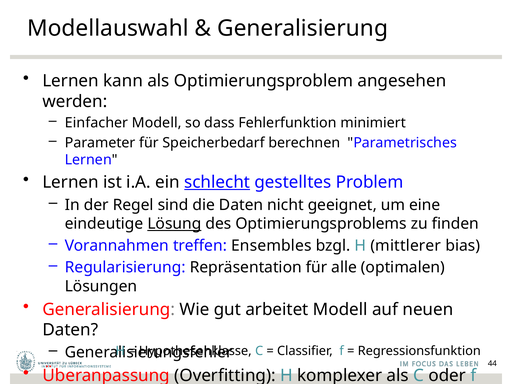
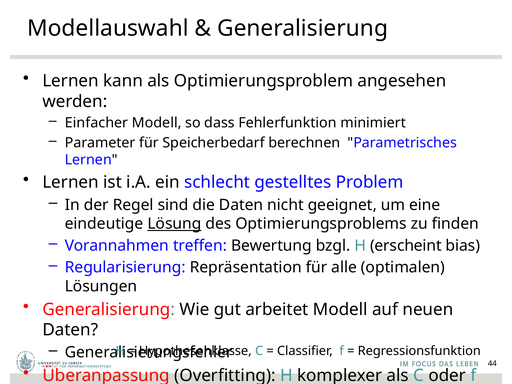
schlecht underline: present -> none (217, 182)
Ensembles: Ensembles -> Bewertung (271, 246)
mittlerer: mittlerer -> erscheint (406, 246)
